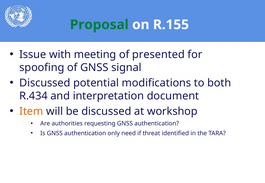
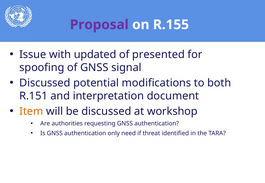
Proposal colour: green -> purple (99, 25)
meeting: meeting -> updated (95, 55)
R.434: R.434 -> R.151 (33, 96)
